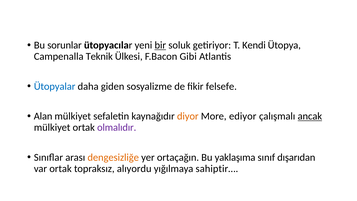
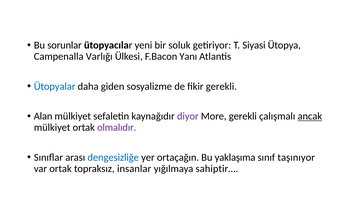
bir underline: present -> none (160, 45)
Kendi: Kendi -> Siyasi (254, 45)
Teknik: Teknik -> Varlığı (99, 56)
Gibi: Gibi -> Yanı (188, 56)
fikir felsefe: felsefe -> gerekli (221, 86)
diyor colour: orange -> purple (188, 116)
More ediyor: ediyor -> gerekli (243, 116)
dengesizliğe colour: orange -> blue (113, 157)
dışarıdan: dışarıdan -> taşınıyor (296, 157)
alıyordu: alıyordu -> insanlar (134, 169)
